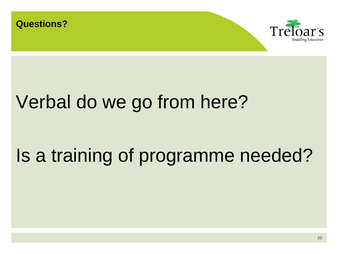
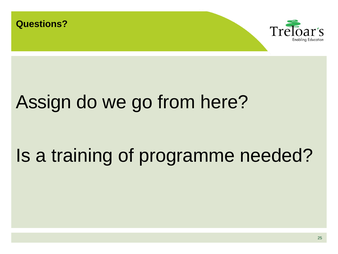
Verbal: Verbal -> Assign (44, 102)
